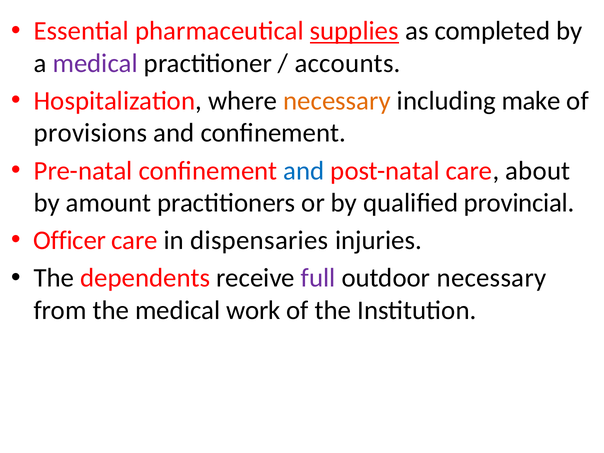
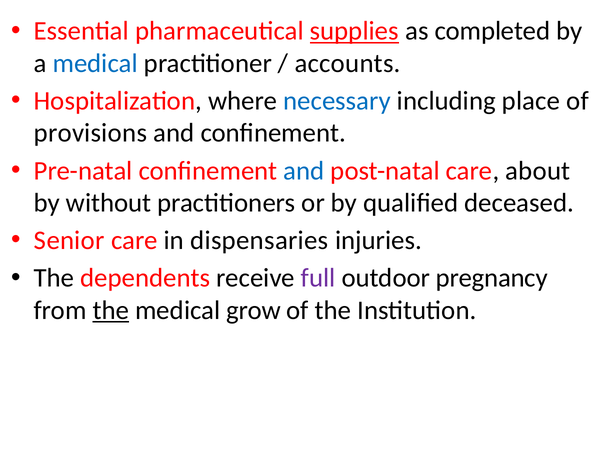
medical colour: purple -> blue (95, 63)
necessary colour: orange -> blue (337, 101)
make: make -> place (531, 101)
amount: amount -> without (109, 203)
provincial: provincial -> deceased (519, 203)
Officer: Officer -> Senior (69, 241)
outdoor necessary: necessary -> pregnancy (492, 278)
the underline: none -> present (111, 310)
work: work -> grow (253, 310)
